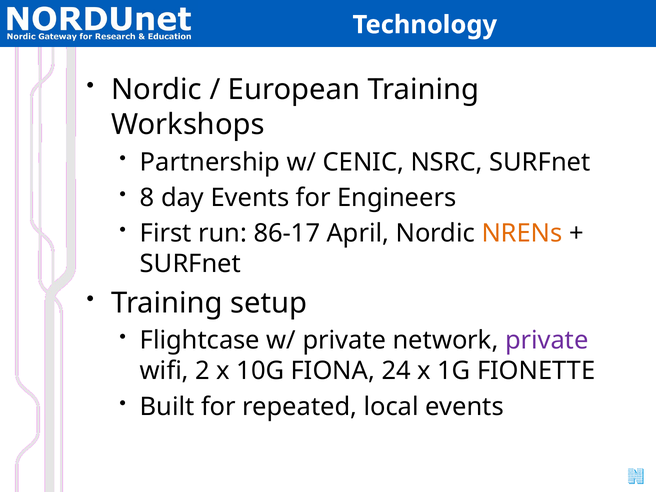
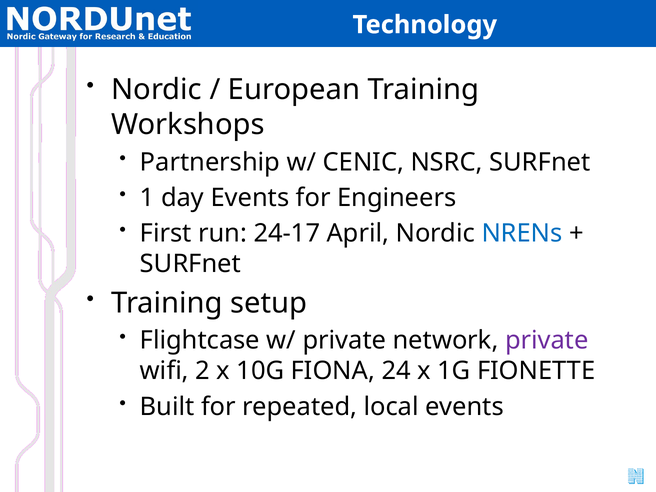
8: 8 -> 1 (147, 198)
86-17: 86-17 -> 24-17 (287, 233)
NRENs colour: orange -> blue (522, 233)
